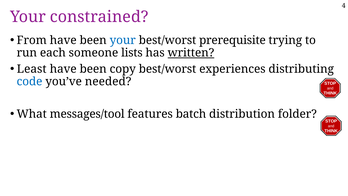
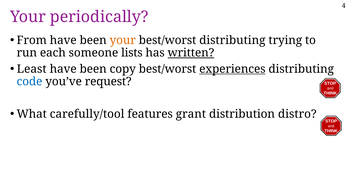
constrained: constrained -> periodically (99, 17)
your colour: blue -> orange (123, 40)
best/worst prerequisite: prerequisite -> distributing (232, 40)
experiences underline: none -> present (232, 69)
needed: needed -> request (108, 81)
messages/tool: messages/tool -> carefully/tool (87, 114)
batch: batch -> grant (191, 114)
folder: folder -> distro (297, 114)
